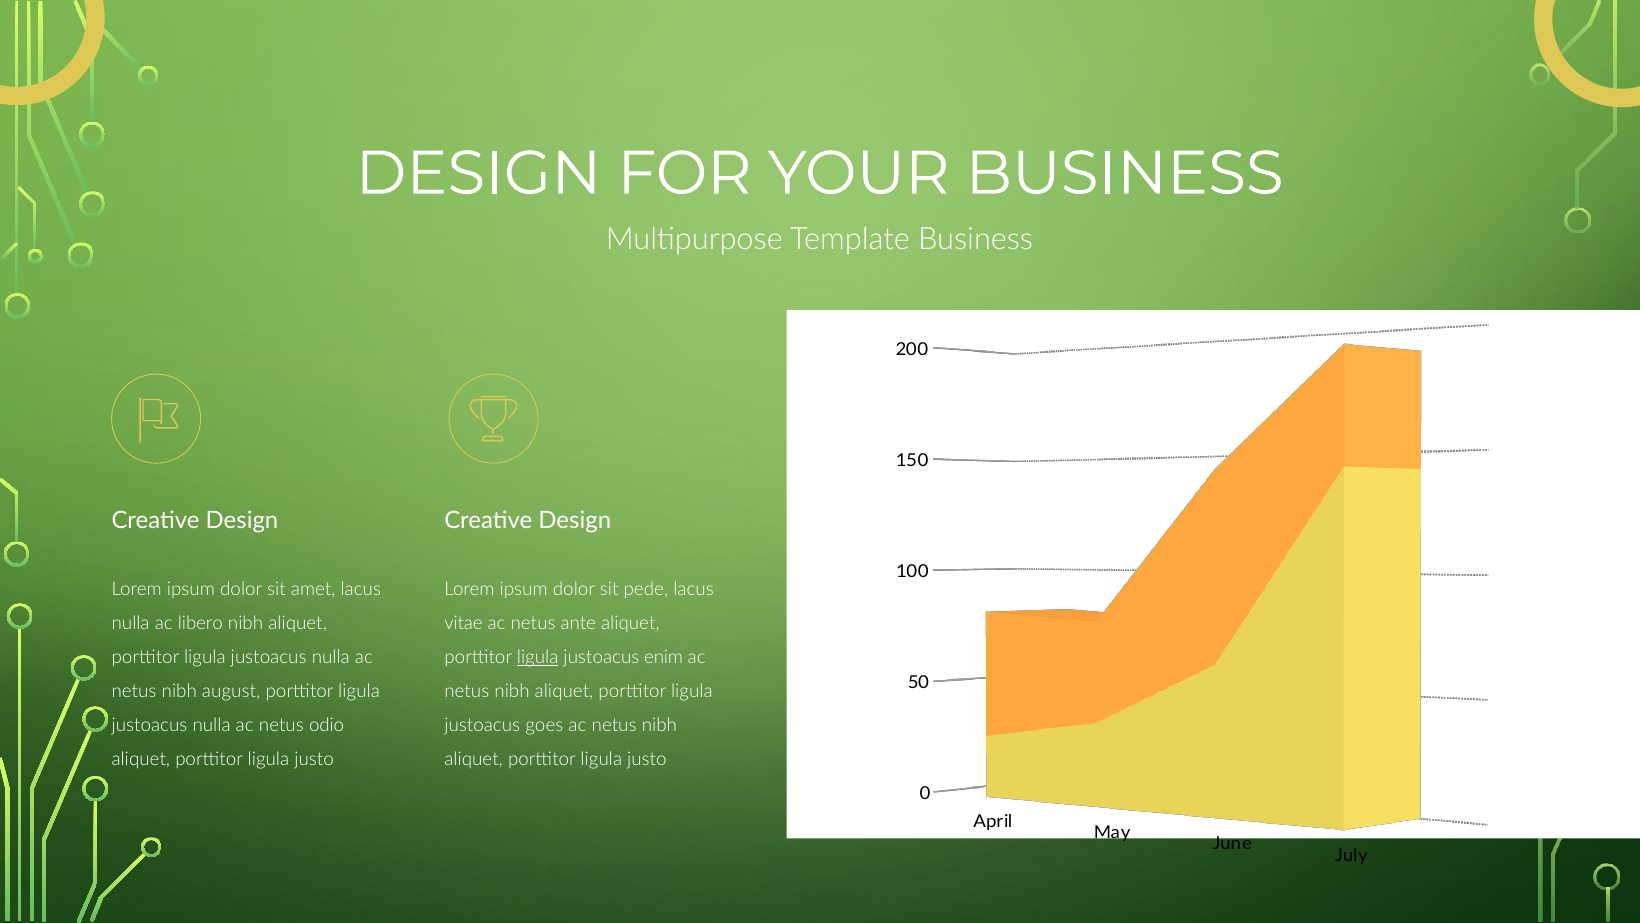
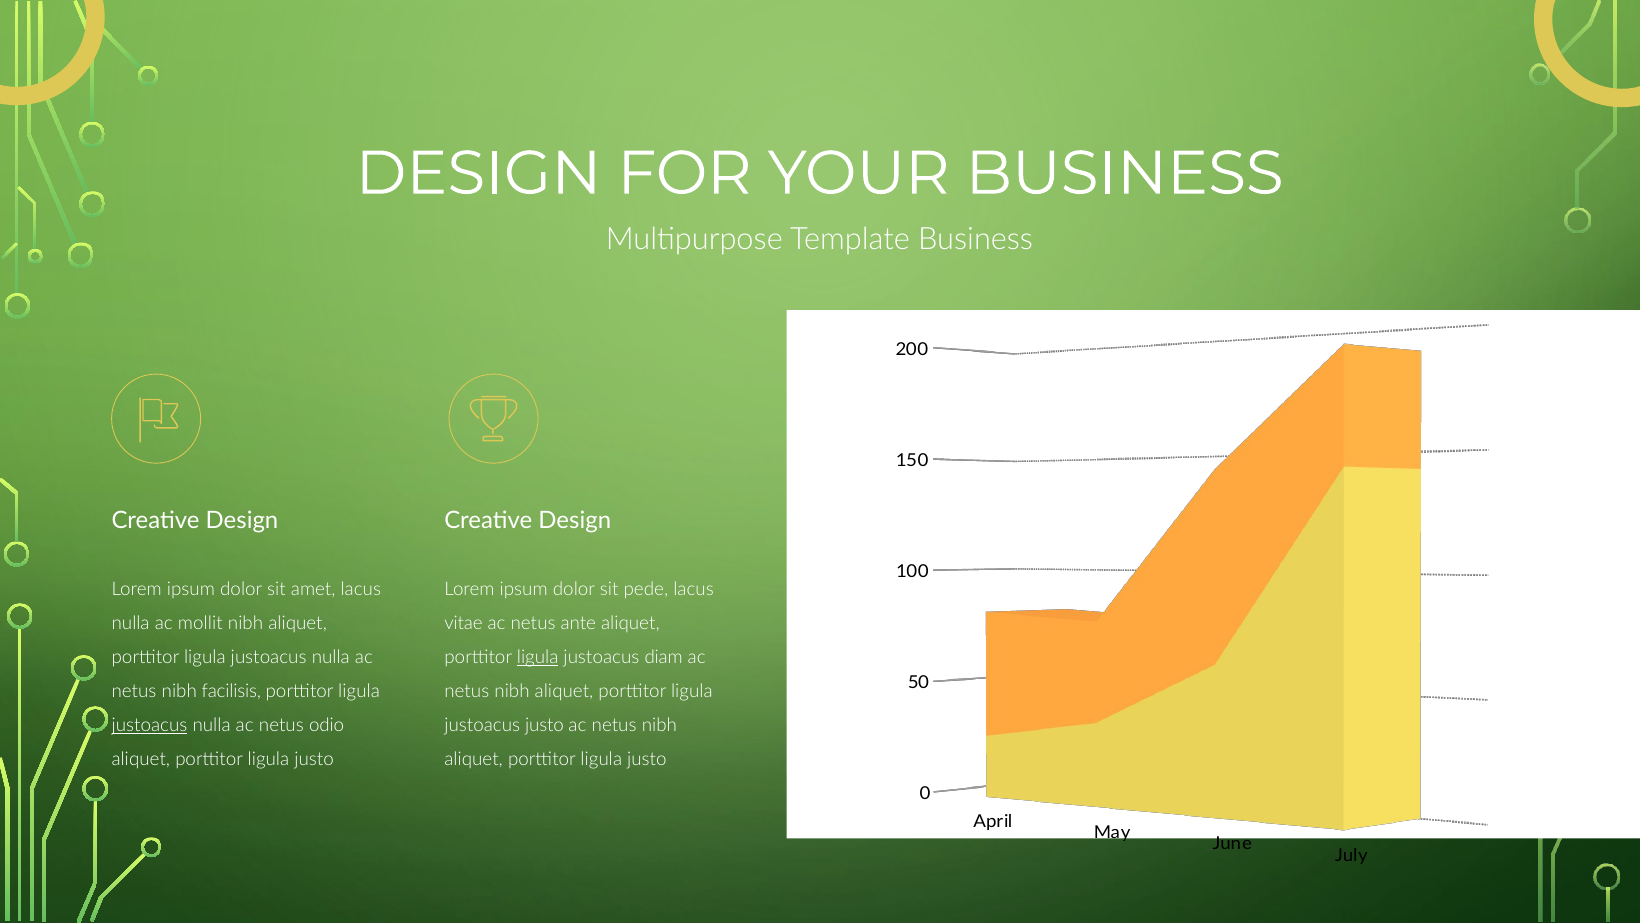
libero: libero -> mollit (200, 623)
enim: enim -> diam (664, 657)
august: august -> facilisis (231, 691)
justoacus underline: none -> present (150, 725)
justoacus goes: goes -> justo (544, 725)
